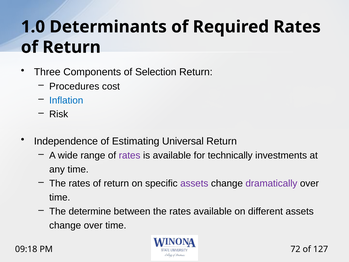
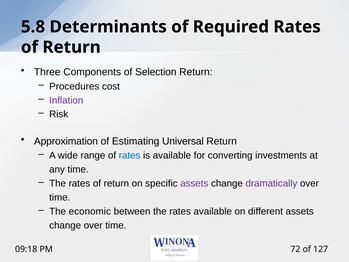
1.0: 1.0 -> 5.8 (33, 27)
Inflation colour: blue -> purple (66, 100)
Independence: Independence -> Approximation (66, 141)
rates colour: purple -> blue (130, 155)
technically: technically -> converting (230, 155)
determine: determine -> economic (90, 211)
